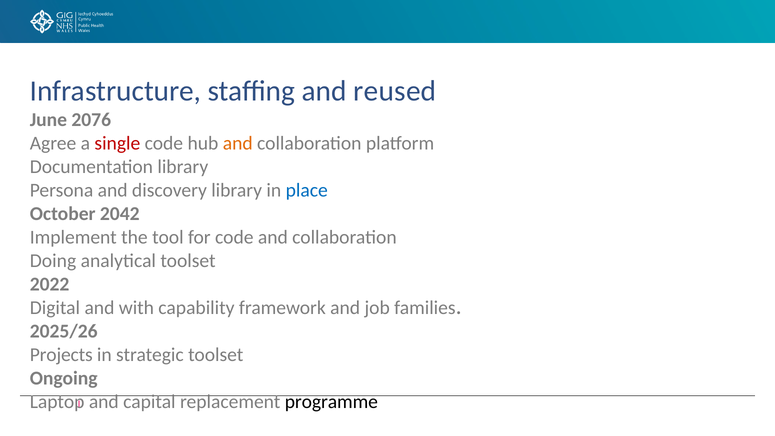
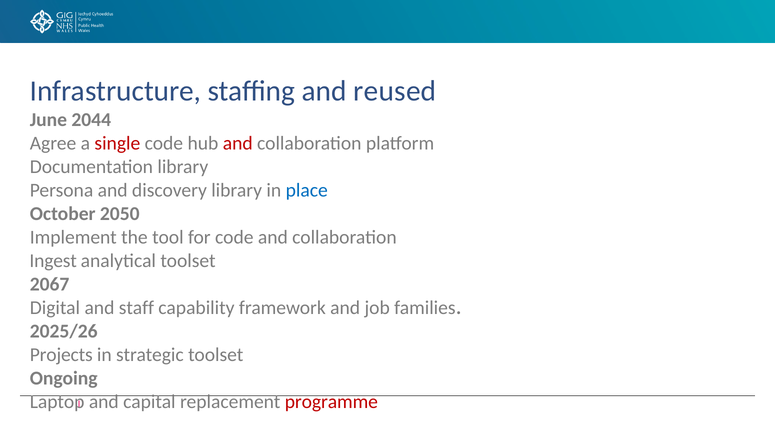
2076: 2076 -> 2044 (91, 120)
and colour: orange -> red (238, 143)
2042: 2042 -> 2050 (120, 214)
Doing: Doing -> Ingest (53, 261)
2022: 2022 -> 2067 (50, 284)
with: with -> staff (136, 308)
programme colour: black -> red (331, 402)
